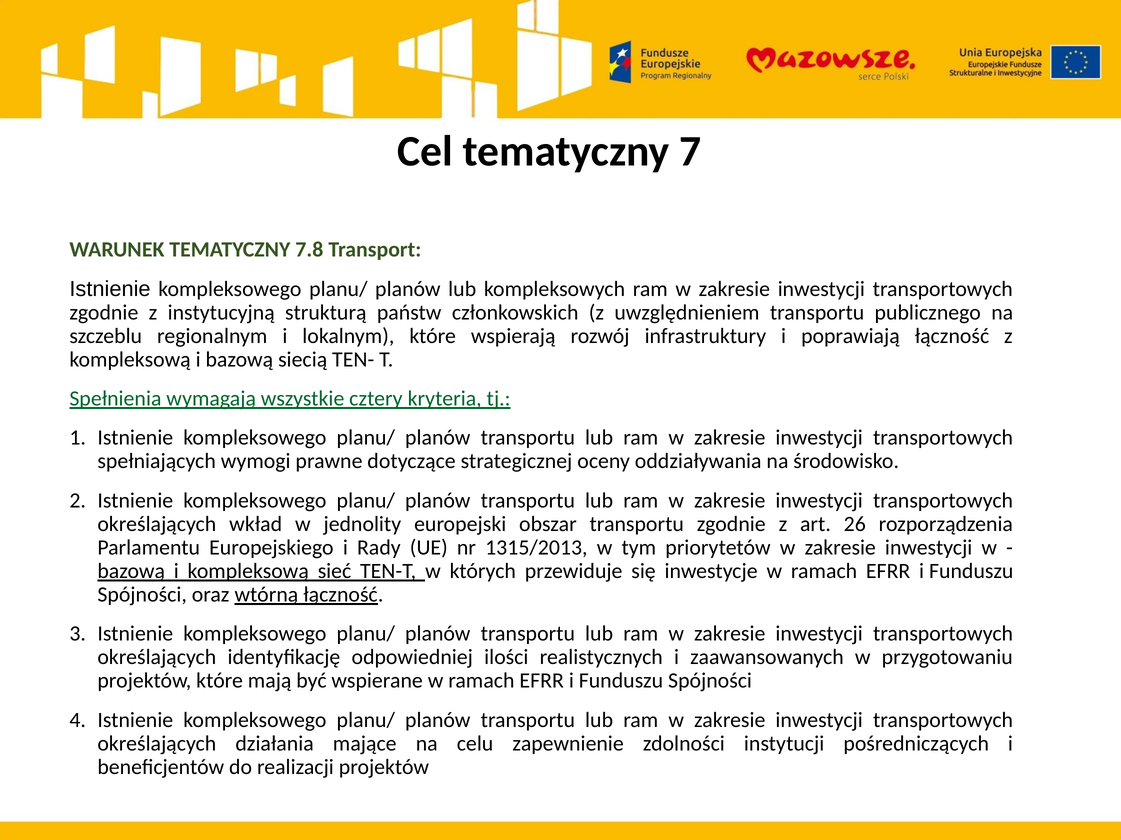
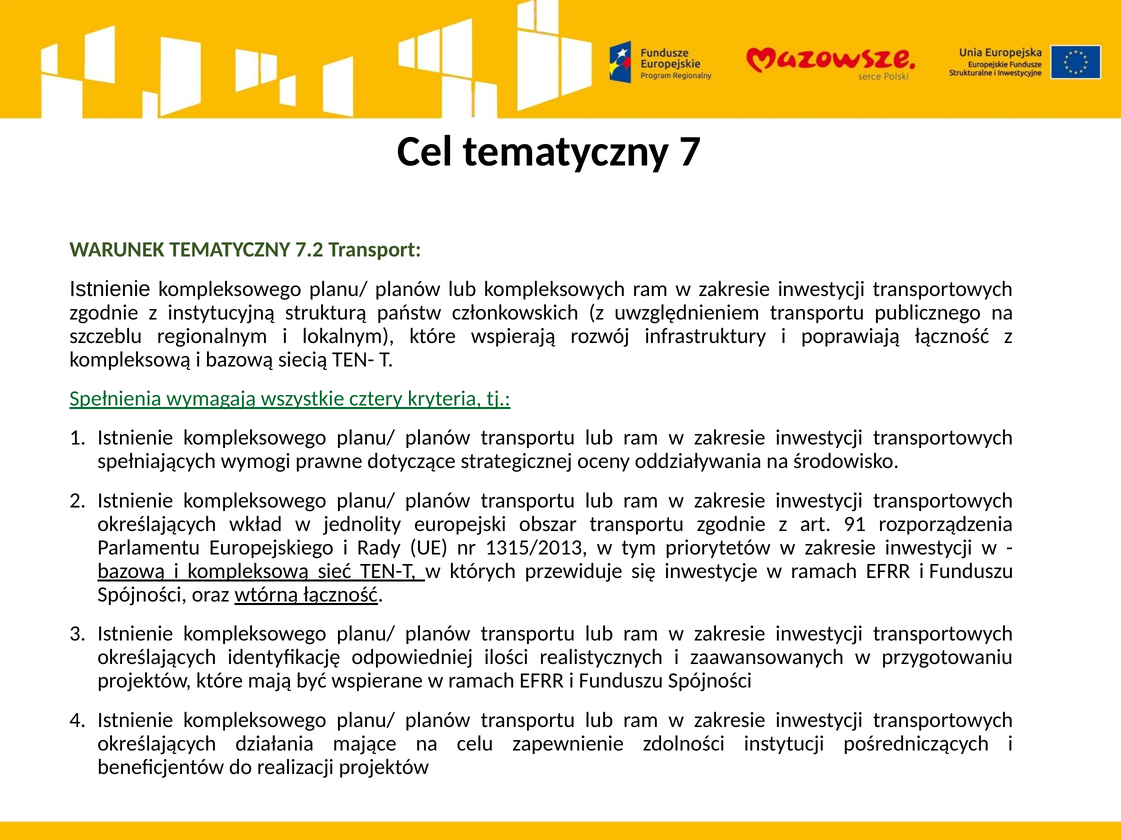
7.8: 7.8 -> 7.2 (309, 250)
26: 26 -> 91 (855, 524)
